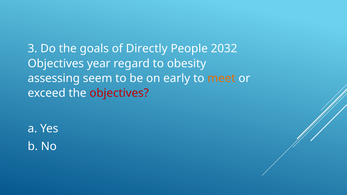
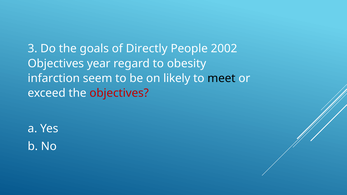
2032: 2032 -> 2002 (224, 49)
assessing: assessing -> infarction (54, 78)
early: early -> likely (177, 78)
meet colour: orange -> black (221, 78)
